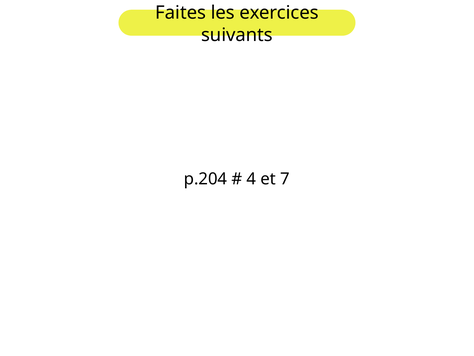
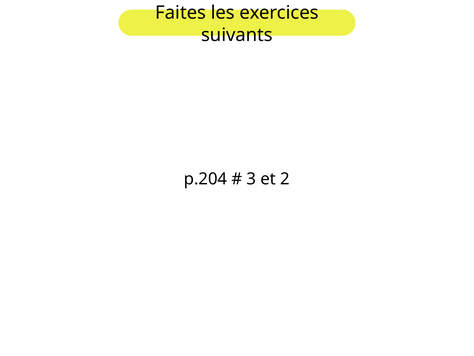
4: 4 -> 3 (251, 179)
7: 7 -> 2 (285, 179)
